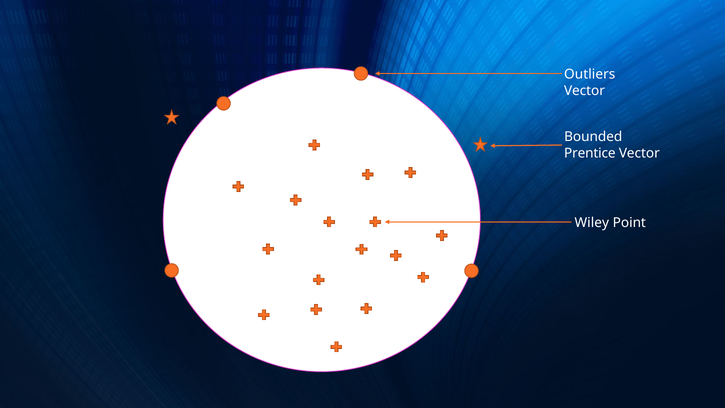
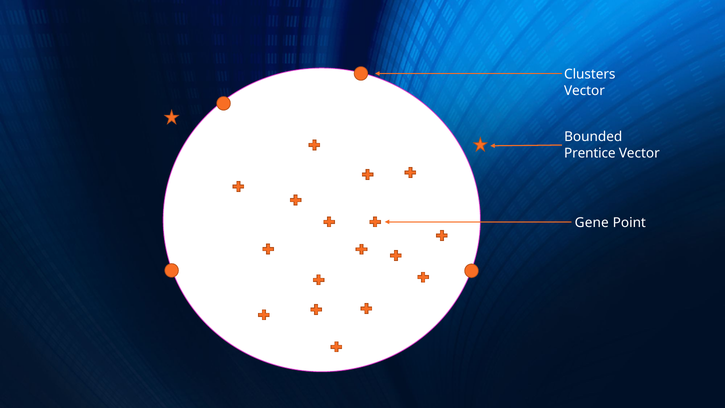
Outliers: Outliers -> Clusters (590, 74)
Wiley: Wiley -> Gene (592, 223)
